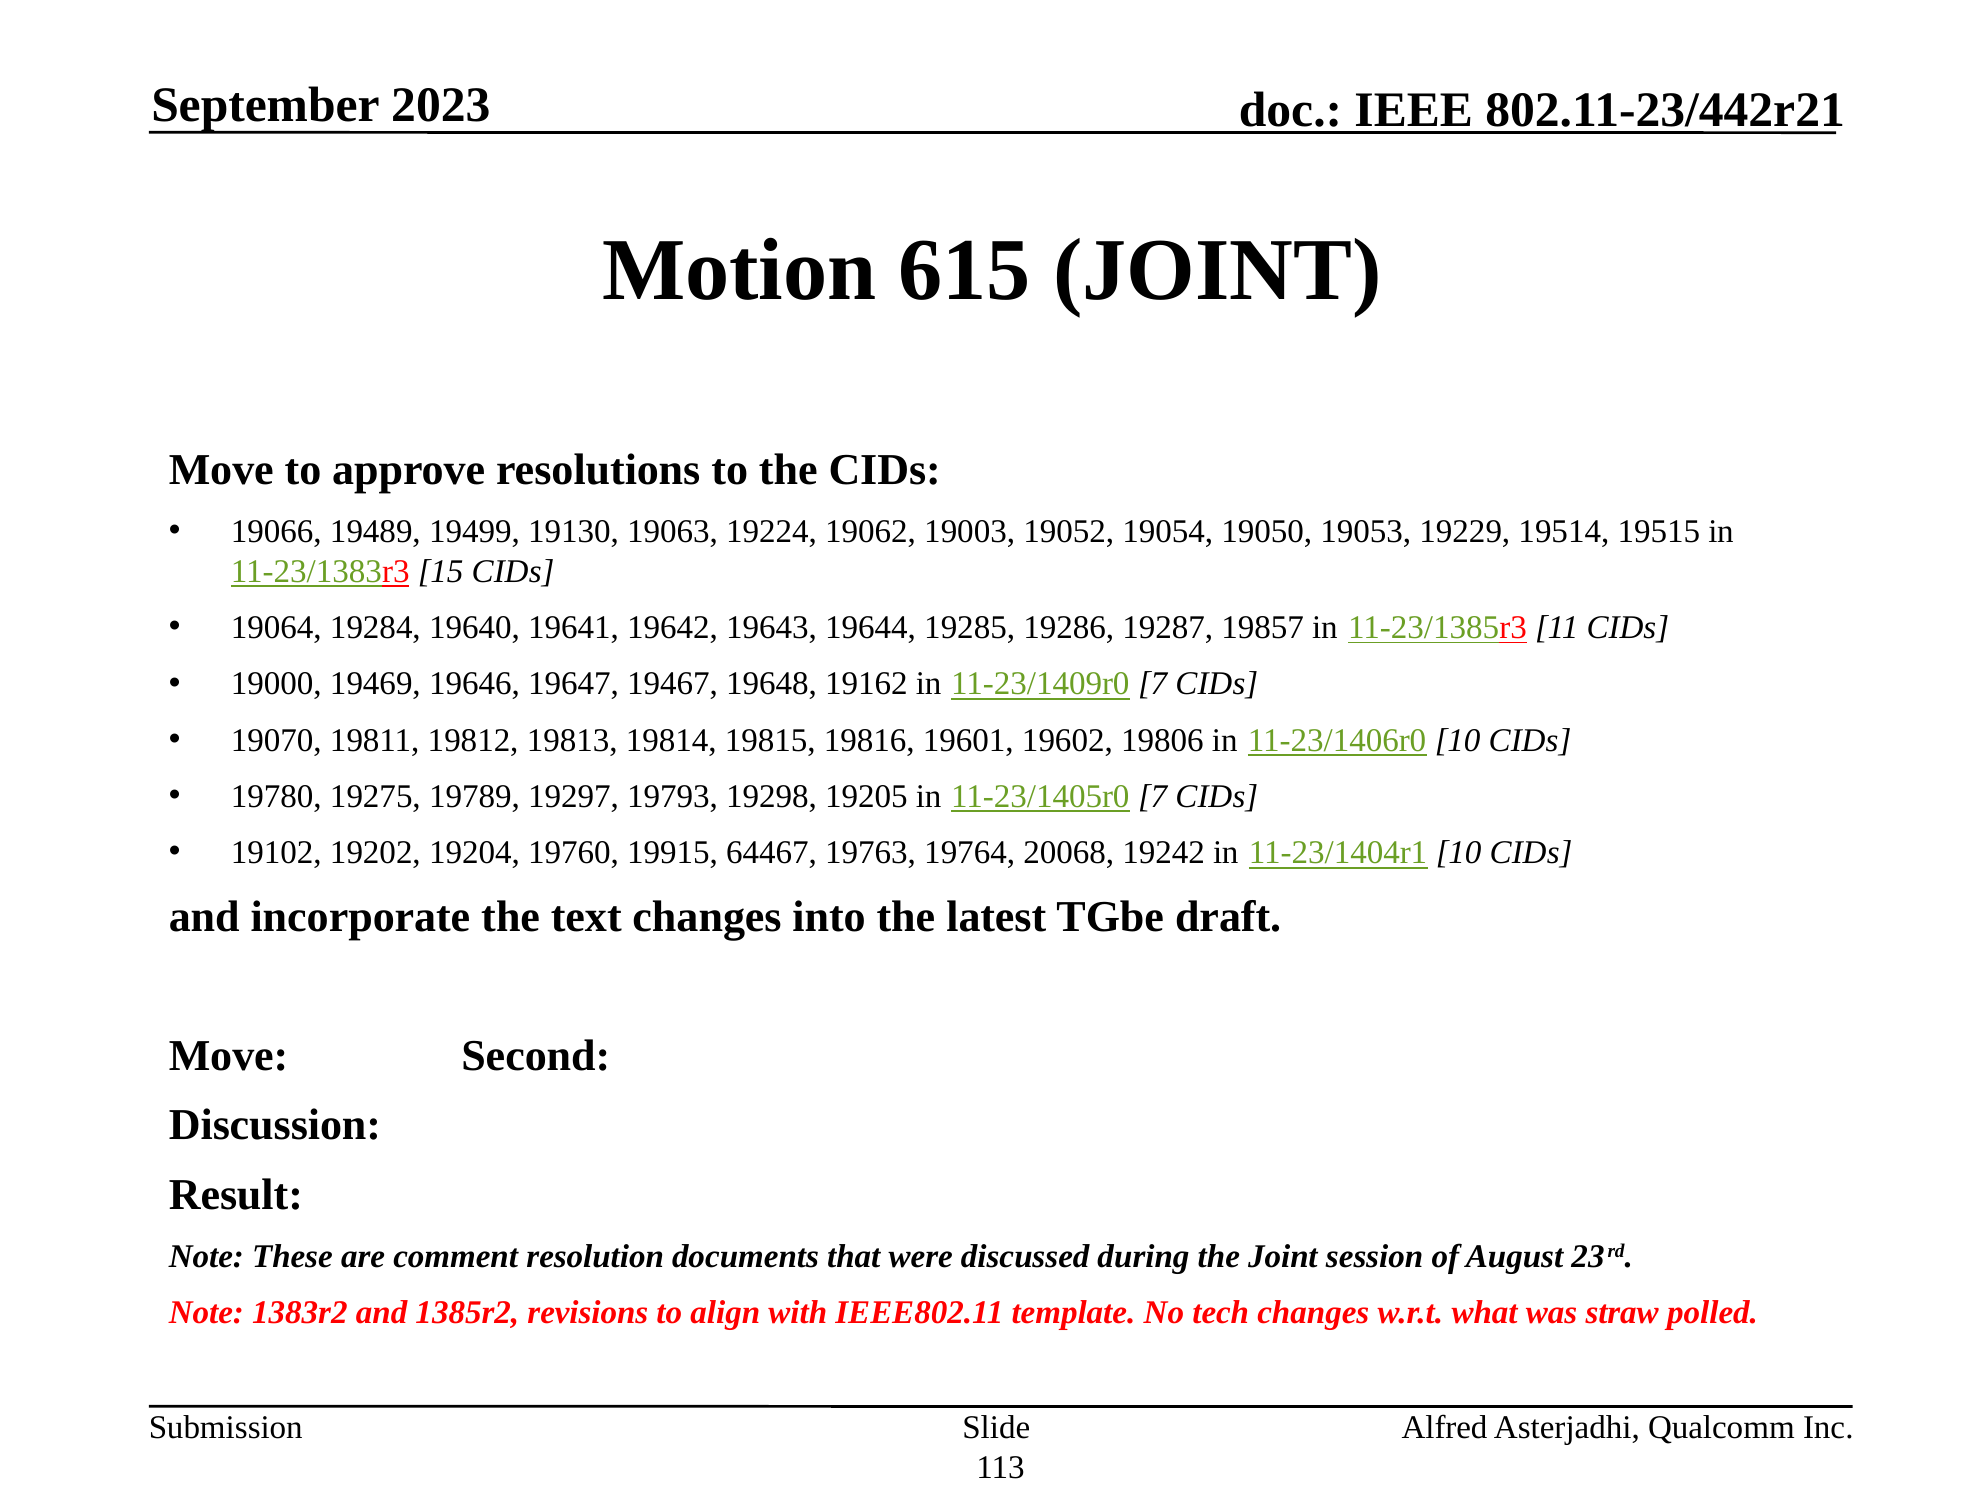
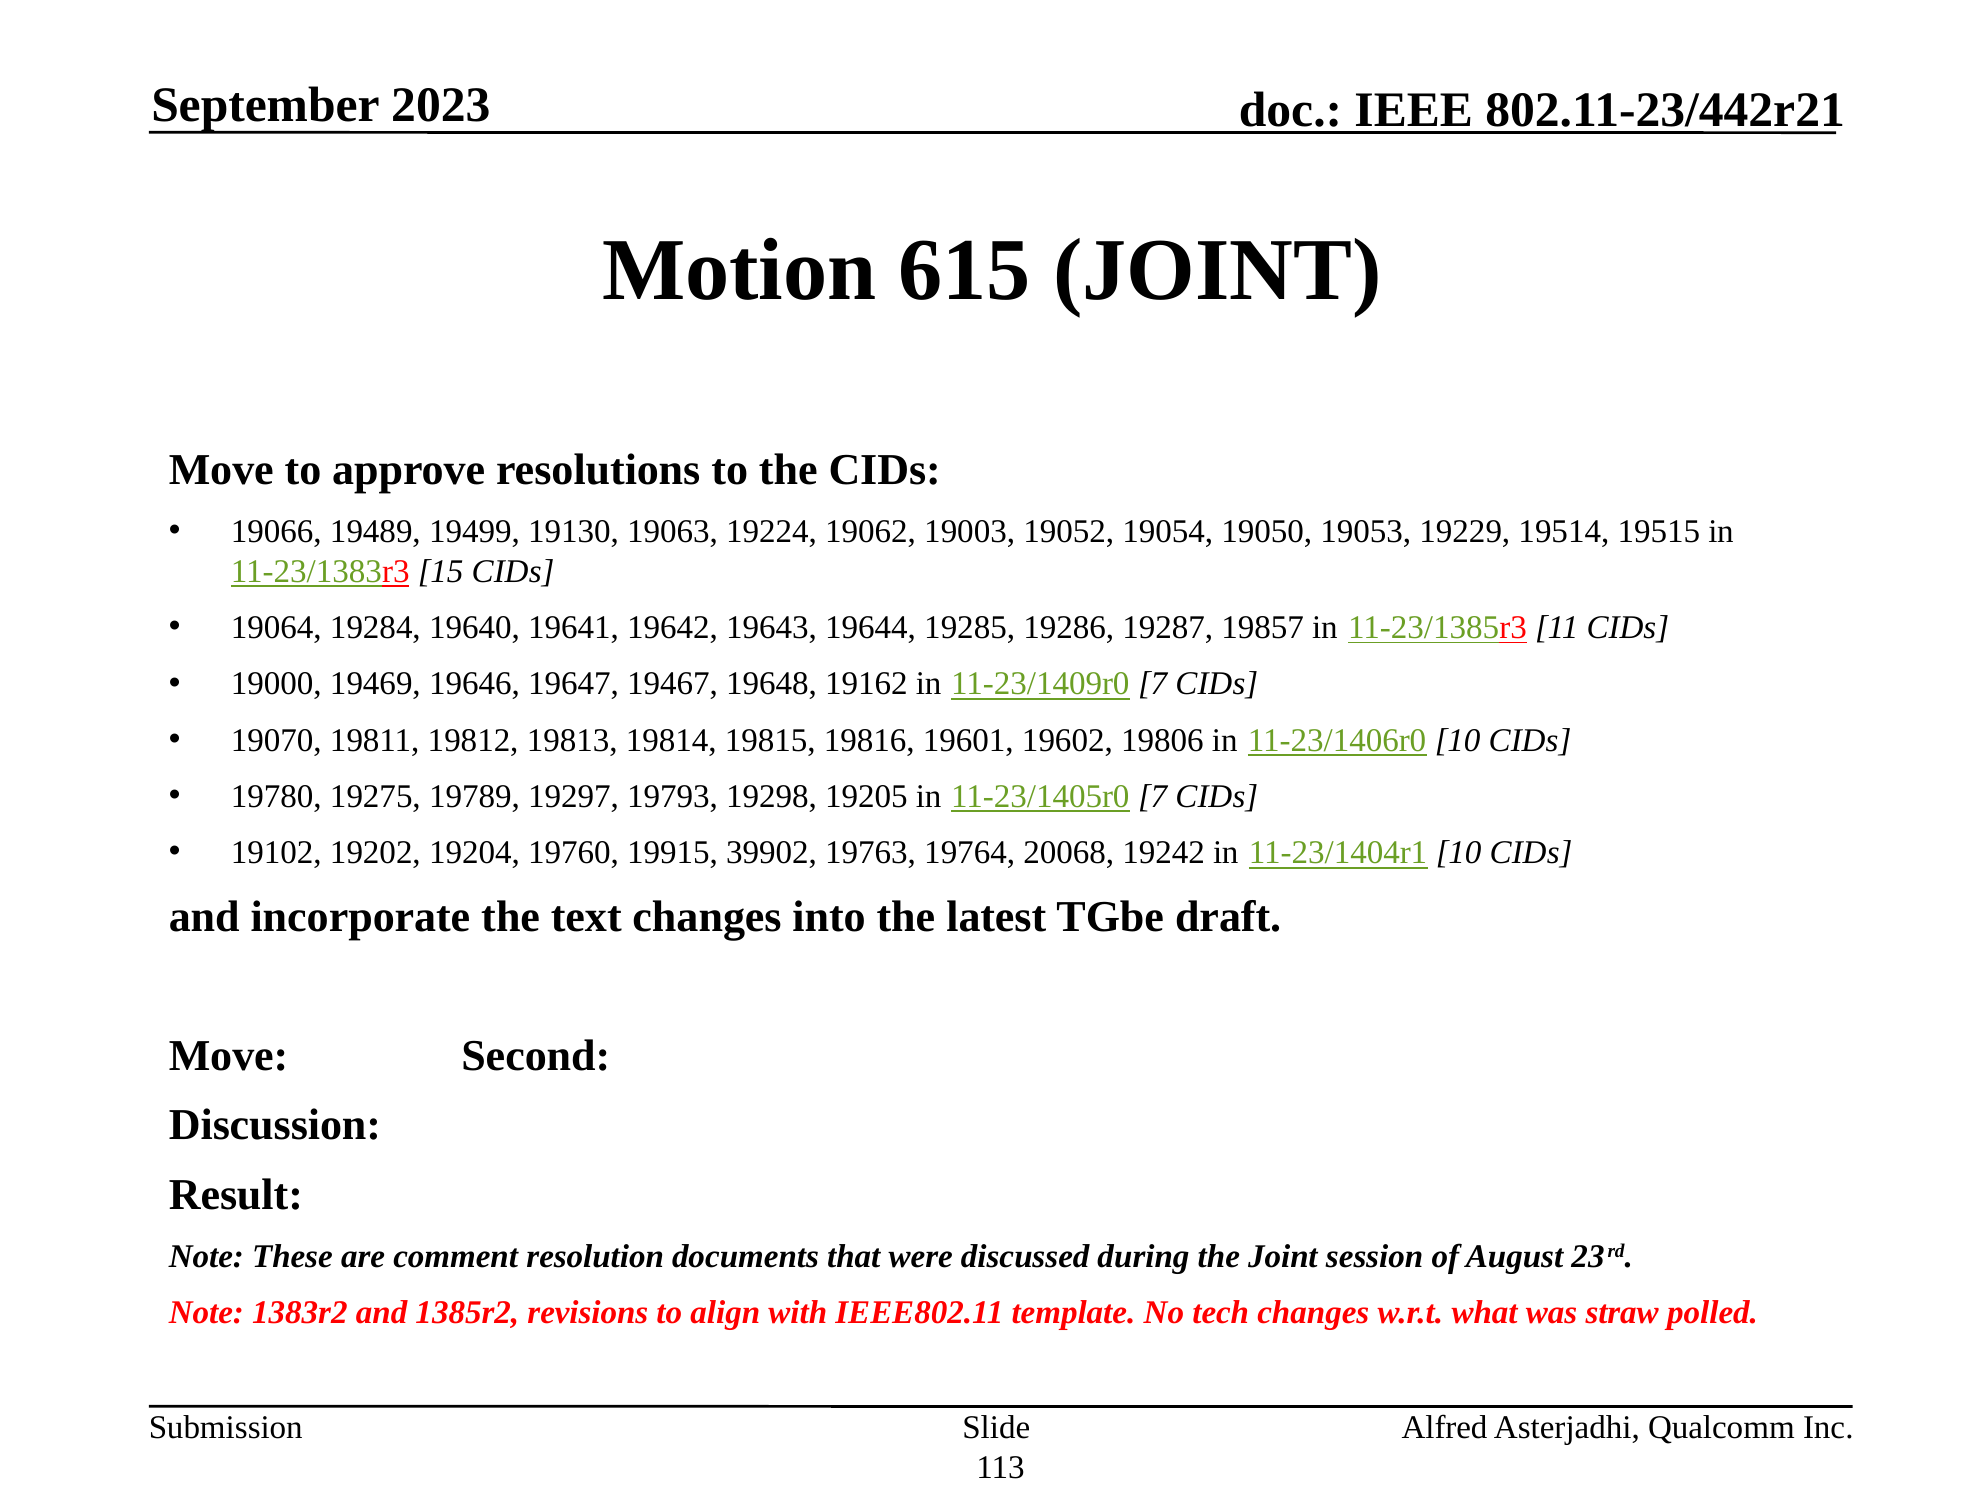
64467: 64467 -> 39902 (772, 853)
